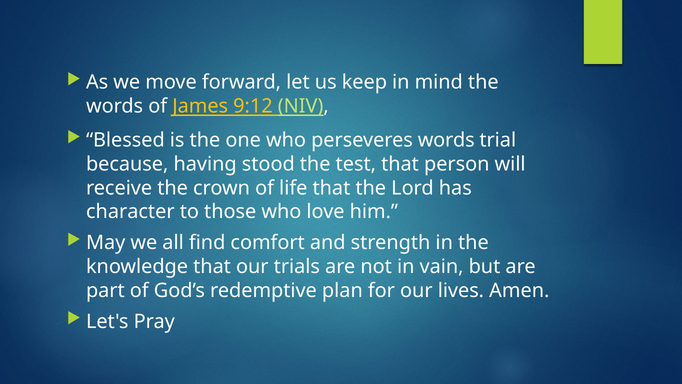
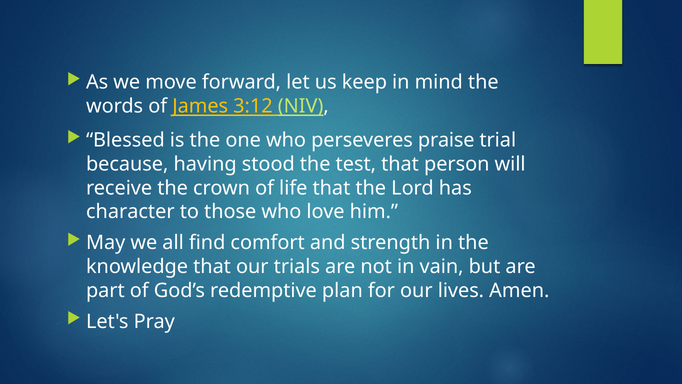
9:12: 9:12 -> 3:12 (253, 106)
perseveres words: words -> praise (446, 140)
